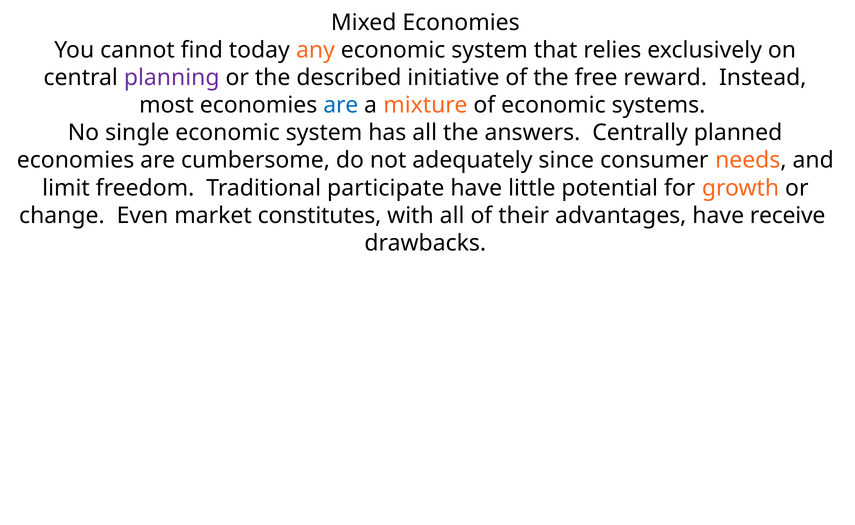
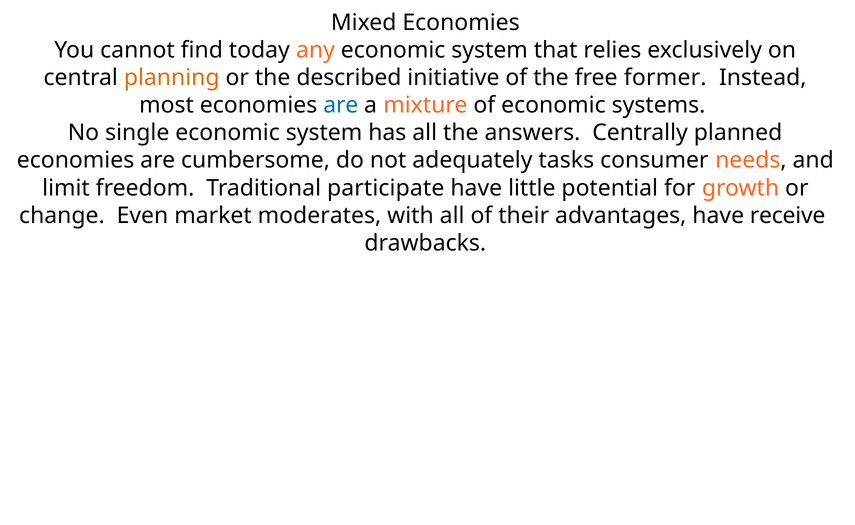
planning colour: purple -> orange (172, 78)
reward: reward -> former (665, 78)
since: since -> tasks (566, 160)
constitutes: constitutes -> moderates (319, 216)
